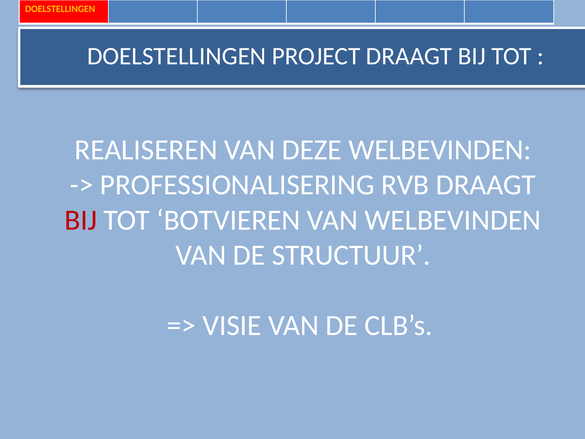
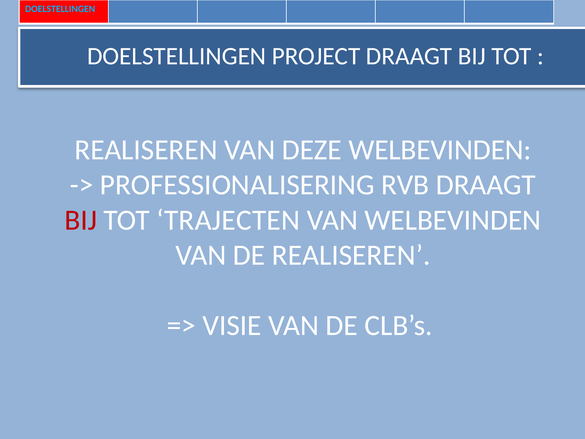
DOELSTELLINGEN colour: yellow -> light blue (60, 9)
BOTVIEREN: BOTVIEREN -> TRAJECTEN (228, 220)
DE STRUCTUUR: STRUCTUUR -> REALISEREN (351, 255)
